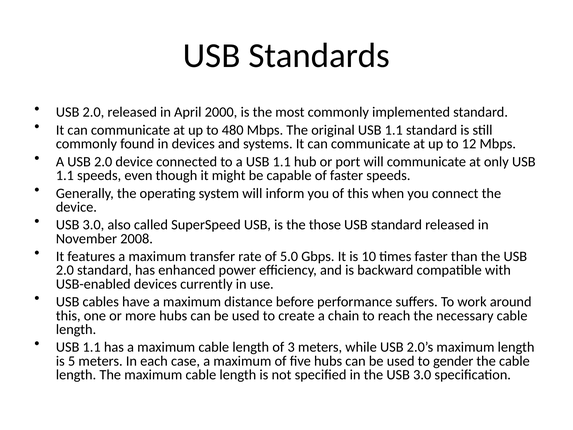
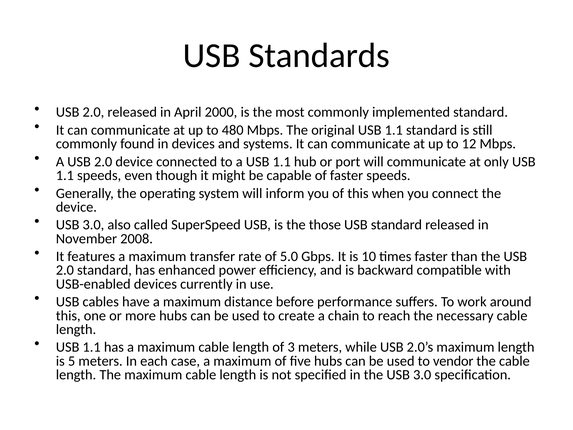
gender: gender -> vendor (453, 361)
